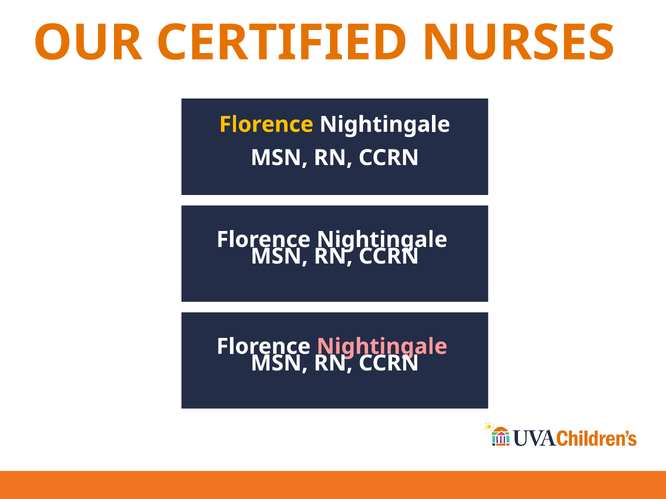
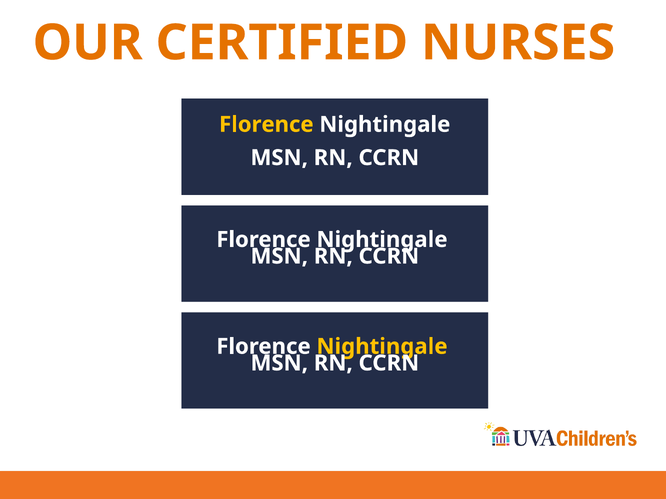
Nightingale colour: pink -> yellow (382, 347)
